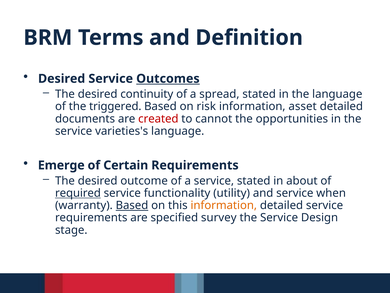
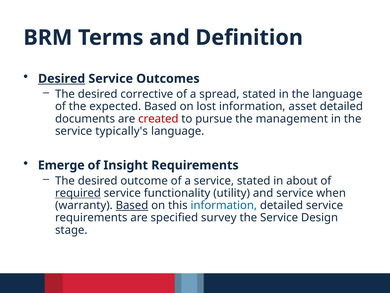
Desired underline: none -> present (62, 79)
Outcomes underline: present -> none (168, 79)
continuity: continuity -> corrective (147, 94)
triggered: triggered -> expected (115, 106)
risk: risk -> lost (206, 106)
cannot: cannot -> pursue (214, 119)
opportunities: opportunities -> management (292, 119)
varieties's: varieties's -> typically's (122, 131)
Certain: Certain -> Insight (126, 165)
information colour: orange -> blue (224, 205)
